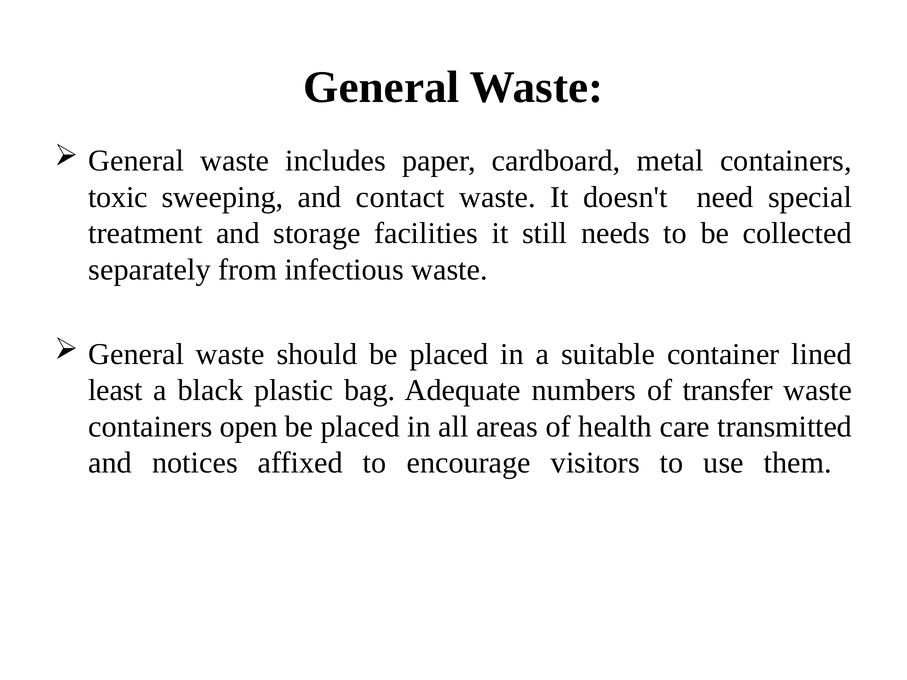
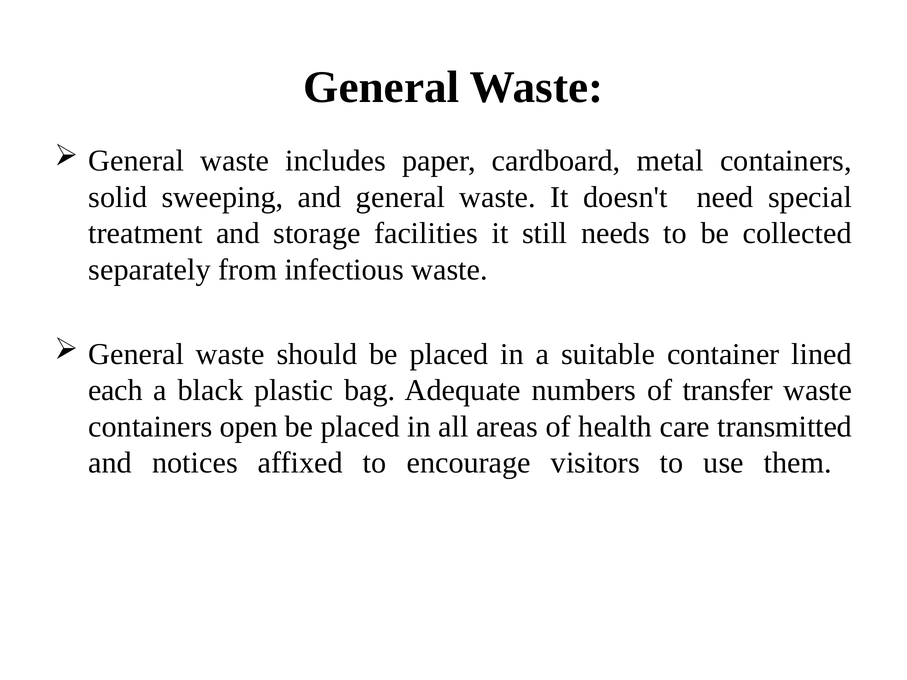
toxic: toxic -> solid (118, 197)
and contact: contact -> general (400, 197)
least: least -> each (115, 391)
